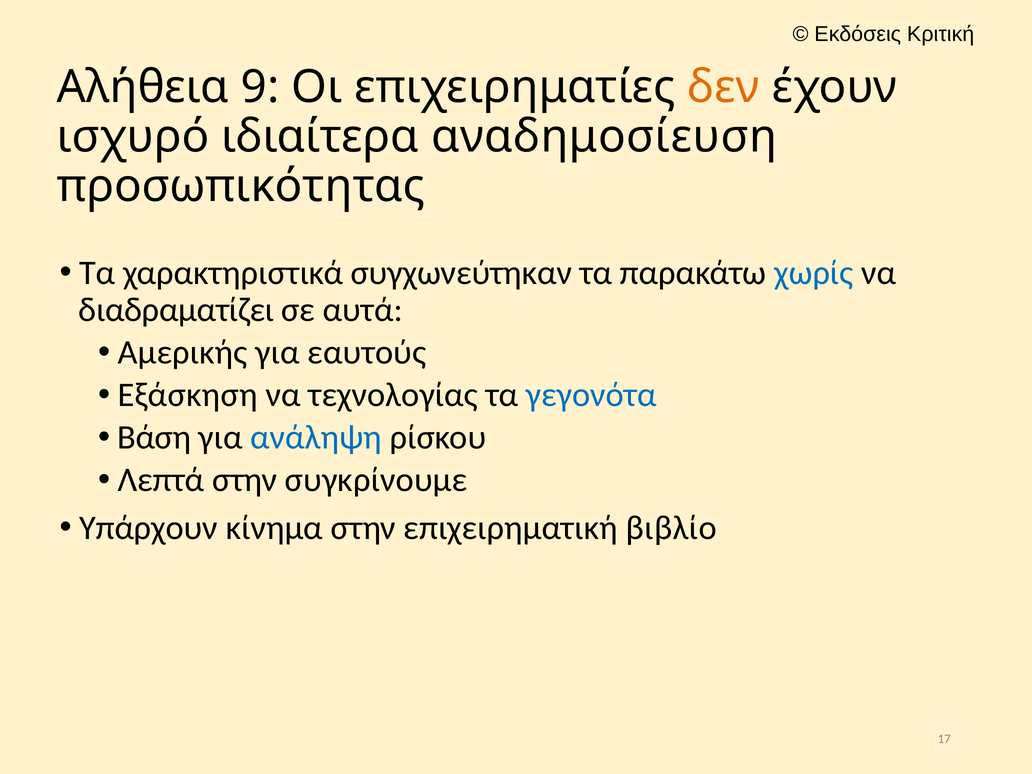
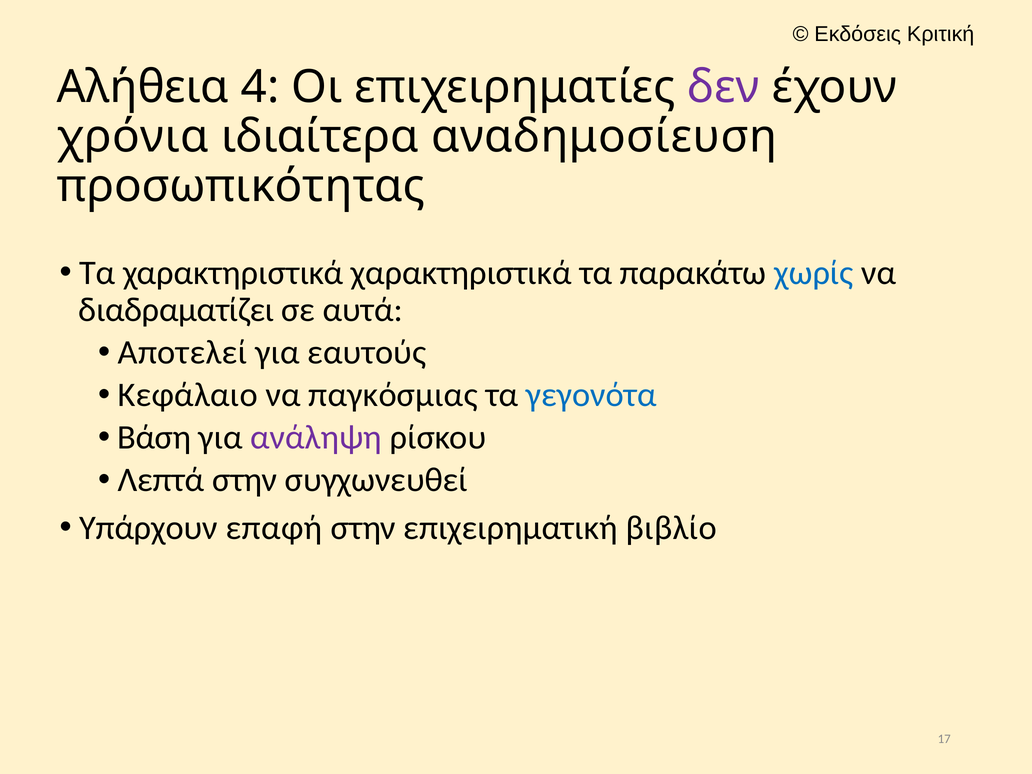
9: 9 -> 4 (260, 87)
δεν colour: orange -> purple (724, 87)
ισχυρό: ισχυρό -> χρόνια (133, 137)
χαρακτηριστικά συγχωνεύτηκαν: συγχωνεύτηκαν -> χαρακτηριστικά (461, 273)
Αμερικής: Αμερικής -> Αποτελεί (182, 353)
Εξάσκηση: Εξάσκηση -> Κεφάλαιο (188, 395)
τεχνολογίας: τεχνολογίας -> παγκόσμιας (393, 395)
ανάληψη colour: blue -> purple (316, 438)
συγκρίνουμε: συγκρίνουμε -> συγχωνευθεί (376, 480)
κίνημα: κίνημα -> επαφή (274, 528)
